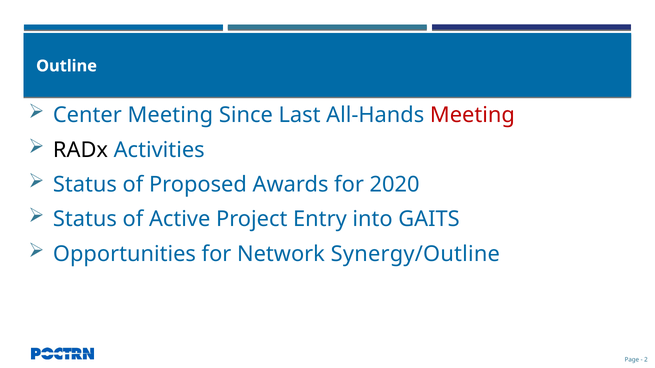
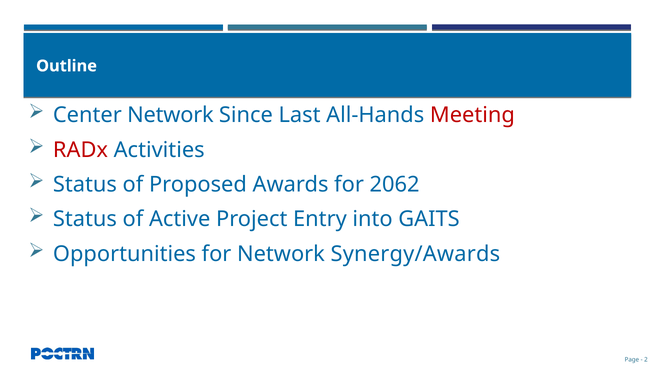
Center Meeting: Meeting -> Network (170, 115)
RADx colour: black -> red (80, 150)
2020: 2020 -> 2062 (395, 185)
Synergy/Outline: Synergy/Outline -> Synergy/Awards (415, 254)
